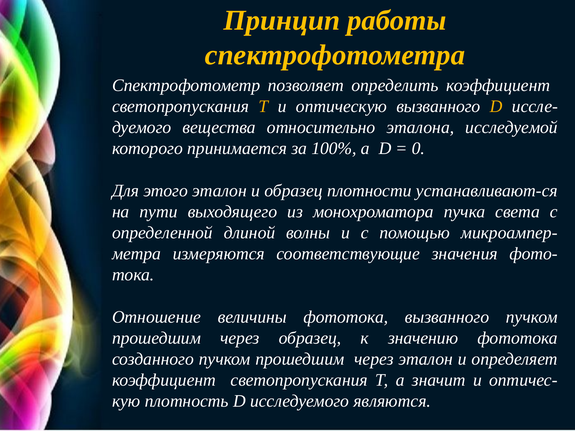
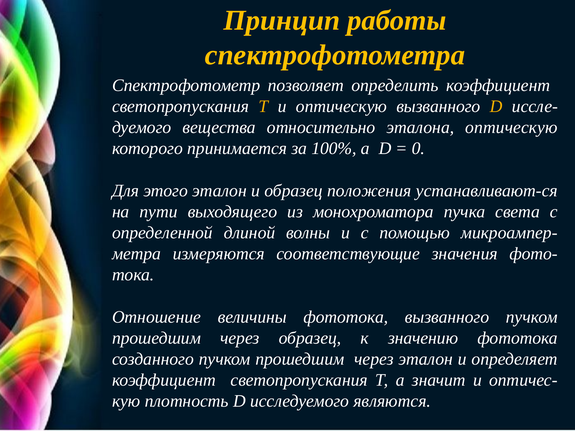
эталона исследуемой: исследуемой -> оптическую (511, 127)
плотности: плотности -> положения (369, 191)
